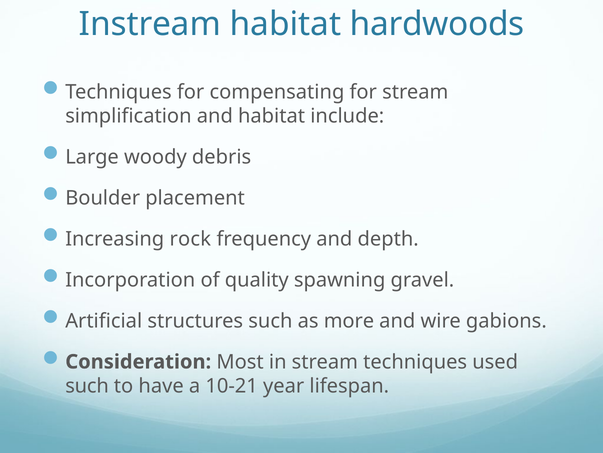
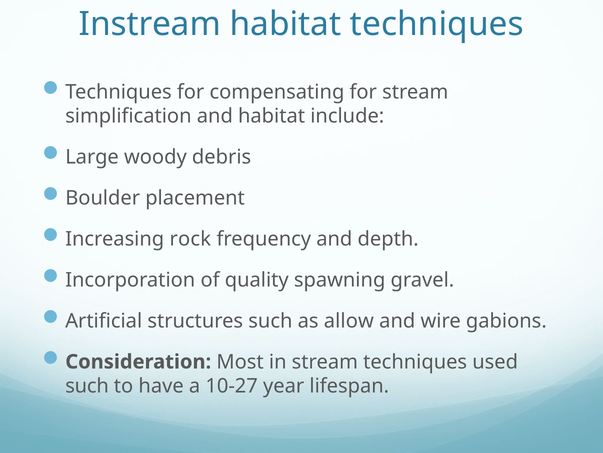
habitat hardwoods: hardwoods -> techniques (437, 24)
more: more -> allow (349, 320)
10-21: 10-21 -> 10-27 (232, 385)
